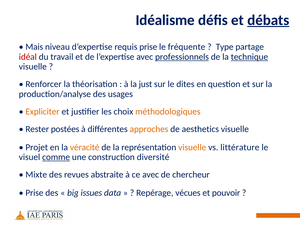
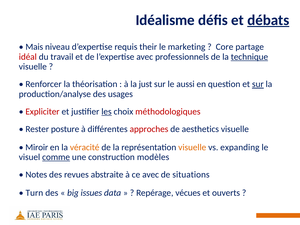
requis prise: prise -> their (148, 47)
fréquente: fréquente -> marketing (187, 47)
Type: Type -> Core (225, 47)
professionnels underline: present -> none (182, 57)
dites: dites -> aussi (185, 84)
sur underline: none -> present (258, 84)
Expliciter colour: orange -> red (43, 112)
les underline: none -> present (107, 112)
méthodologiques colour: orange -> red (168, 112)
postées: postées -> posture (65, 129)
approches colour: orange -> red (149, 129)
Projet: Projet -> Miroir (37, 147)
littérature: littérature -> expanding (240, 147)
diversité: diversité -> modèles (153, 157)
Mixte: Mixte -> Notes (36, 175)
chercheur: chercheur -> situations (191, 175)
Prise: Prise -> Turn (34, 193)
pouvoir: pouvoir -> ouverts (226, 193)
